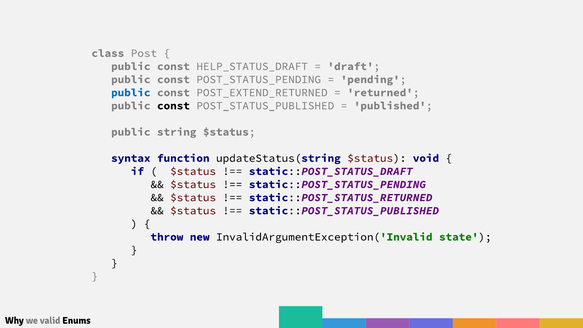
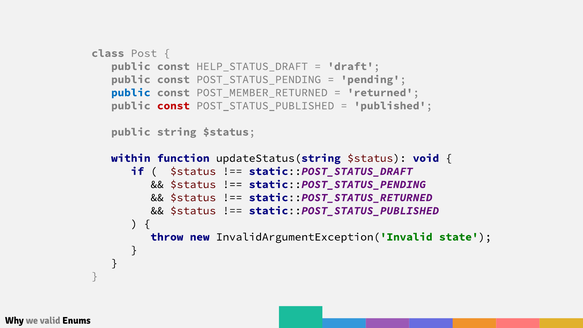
POST_EXTEND_RETURNED: POST_EXTEND_RETURNED -> POST_MEMBER_RETURNED (262, 93)
const colour: black -> red (173, 106)
syntax: syntax -> within (131, 158)
